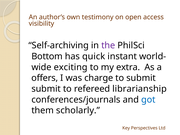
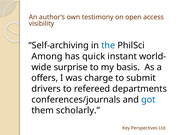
the colour: purple -> blue (108, 45)
Bottom: Bottom -> Among (47, 56)
exciting: exciting -> surprise (71, 67)
extra: extra -> basis (128, 67)
submit: submit -> drivers (46, 89)
librarianship: librarianship -> departments (140, 89)
